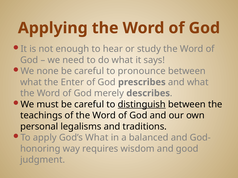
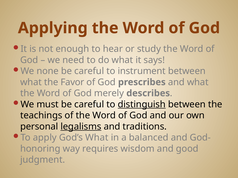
pronounce: pronounce -> instrument (142, 71)
Enter: Enter -> Favor (72, 82)
legalisms underline: none -> present (81, 127)
